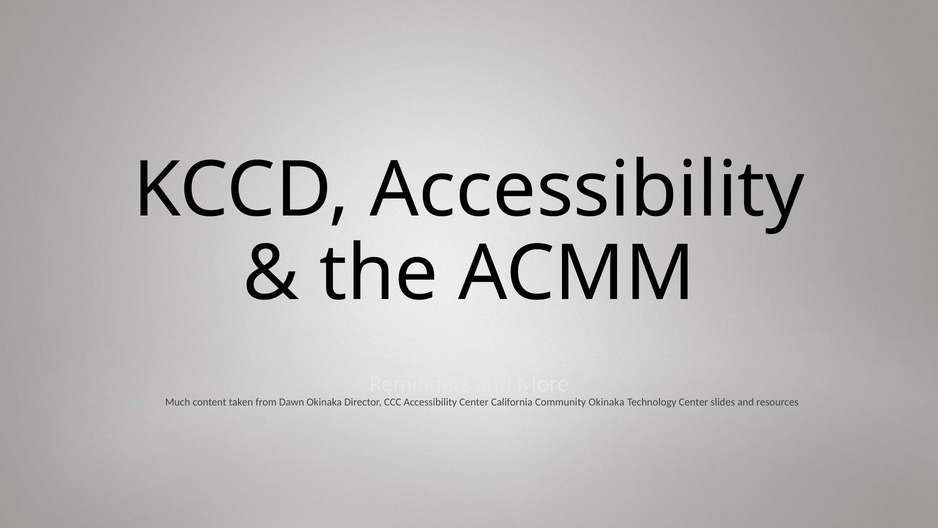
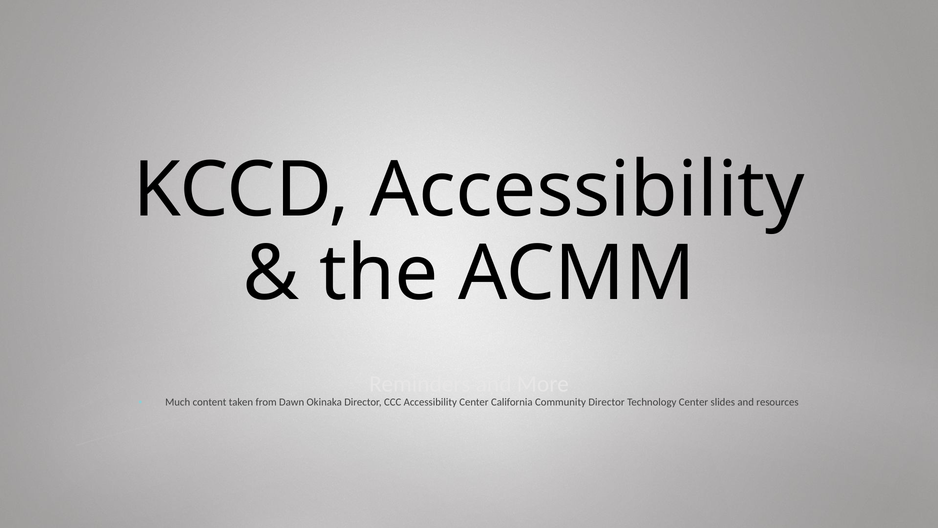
Community Okinaka: Okinaka -> Director (607, 402)
